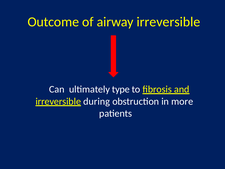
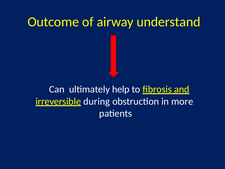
airway irreversible: irreversible -> understand (169, 22)
type: type -> help (121, 89)
